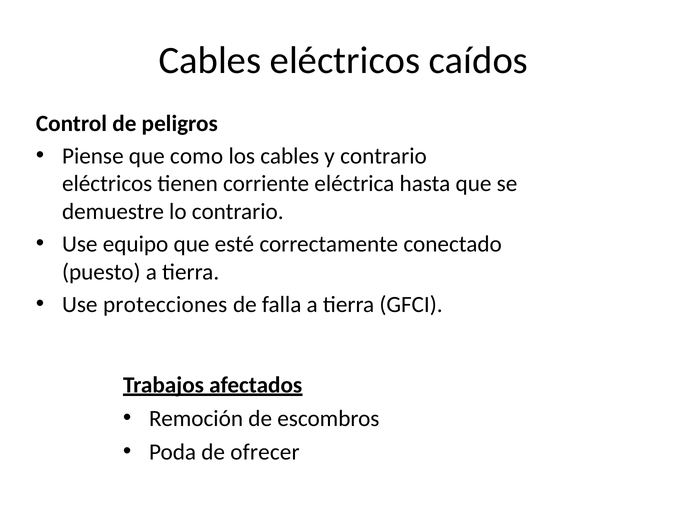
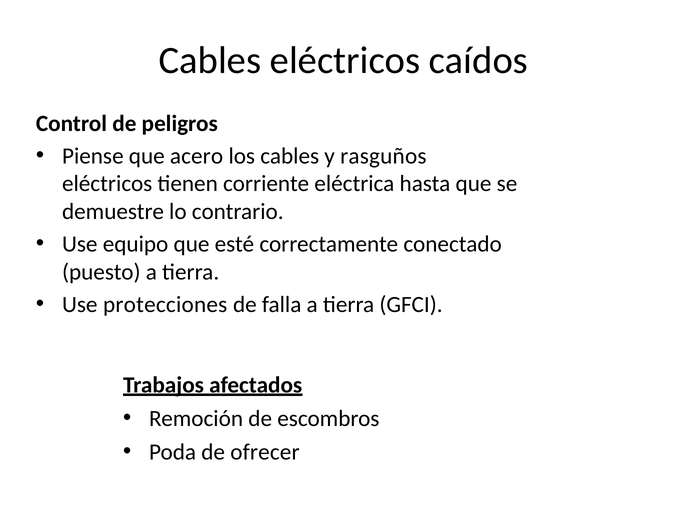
como: como -> acero (197, 156)
y contrario: contrario -> rasguños (383, 156)
